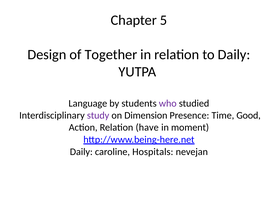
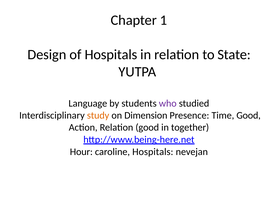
5: 5 -> 1 (164, 20)
of Together: Together -> Hospitals (111, 54)
to Daily: Daily -> State (234, 54)
study colour: purple -> orange (98, 115)
Relation have: have -> good (147, 127)
moment: moment -> together (190, 127)
Daily: Daily -> Hour (81, 151)
